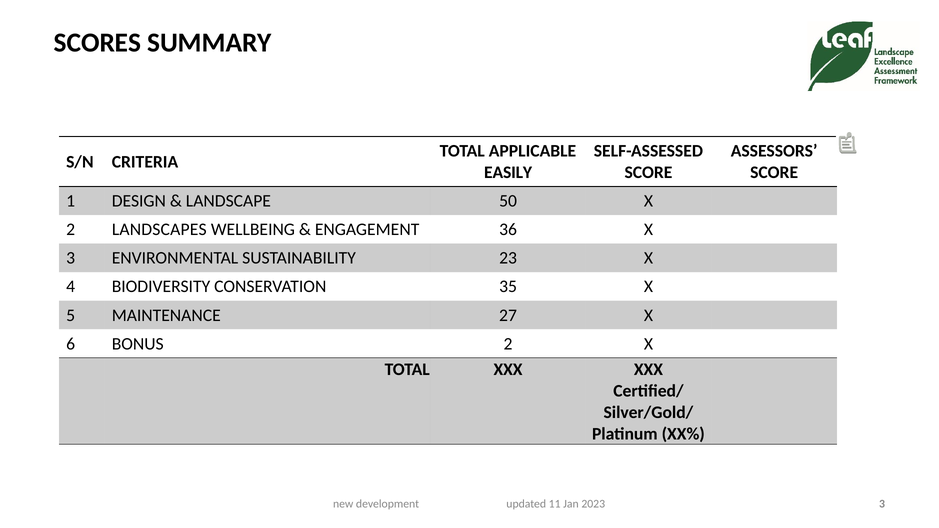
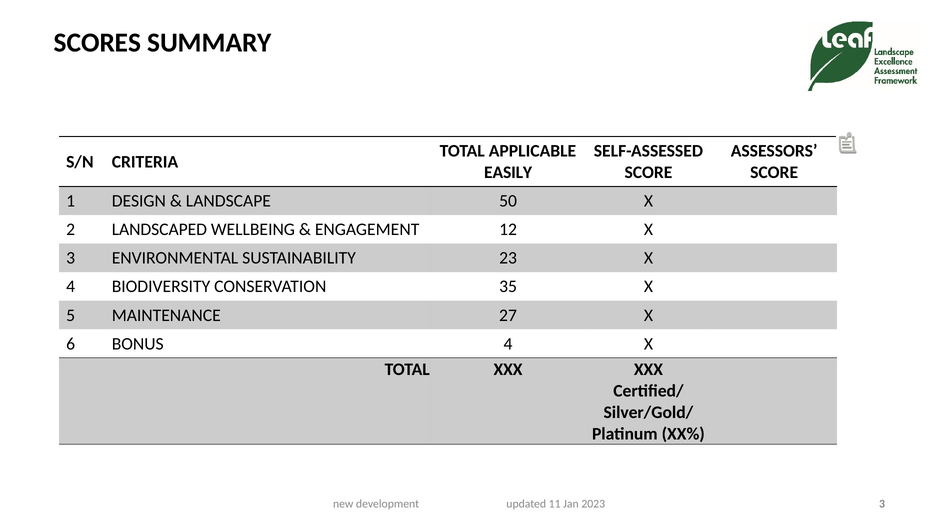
LANDSCAPES: LANDSCAPES -> LANDSCAPED (159, 230)
36: 36 -> 12 (508, 230)
BONUS 2: 2 -> 4 (508, 344)
